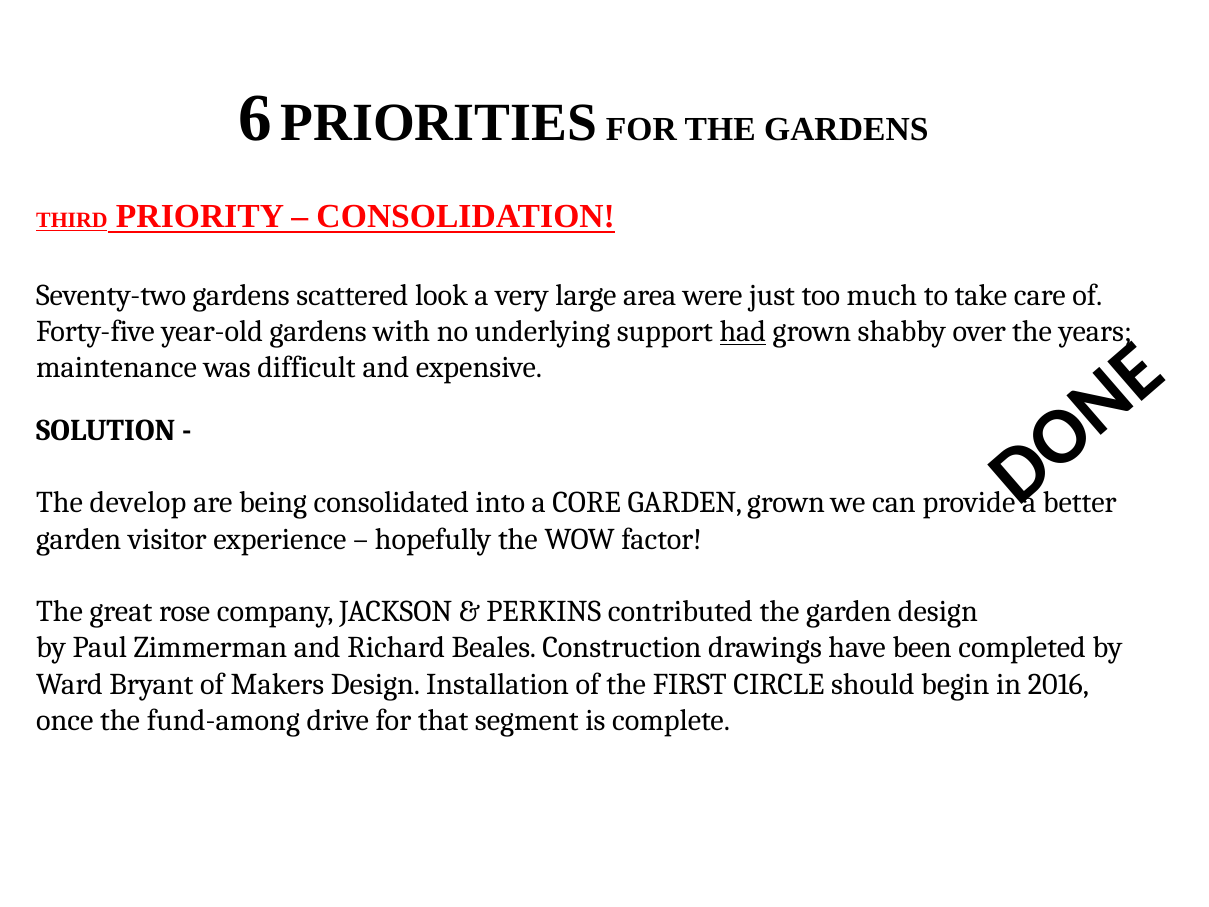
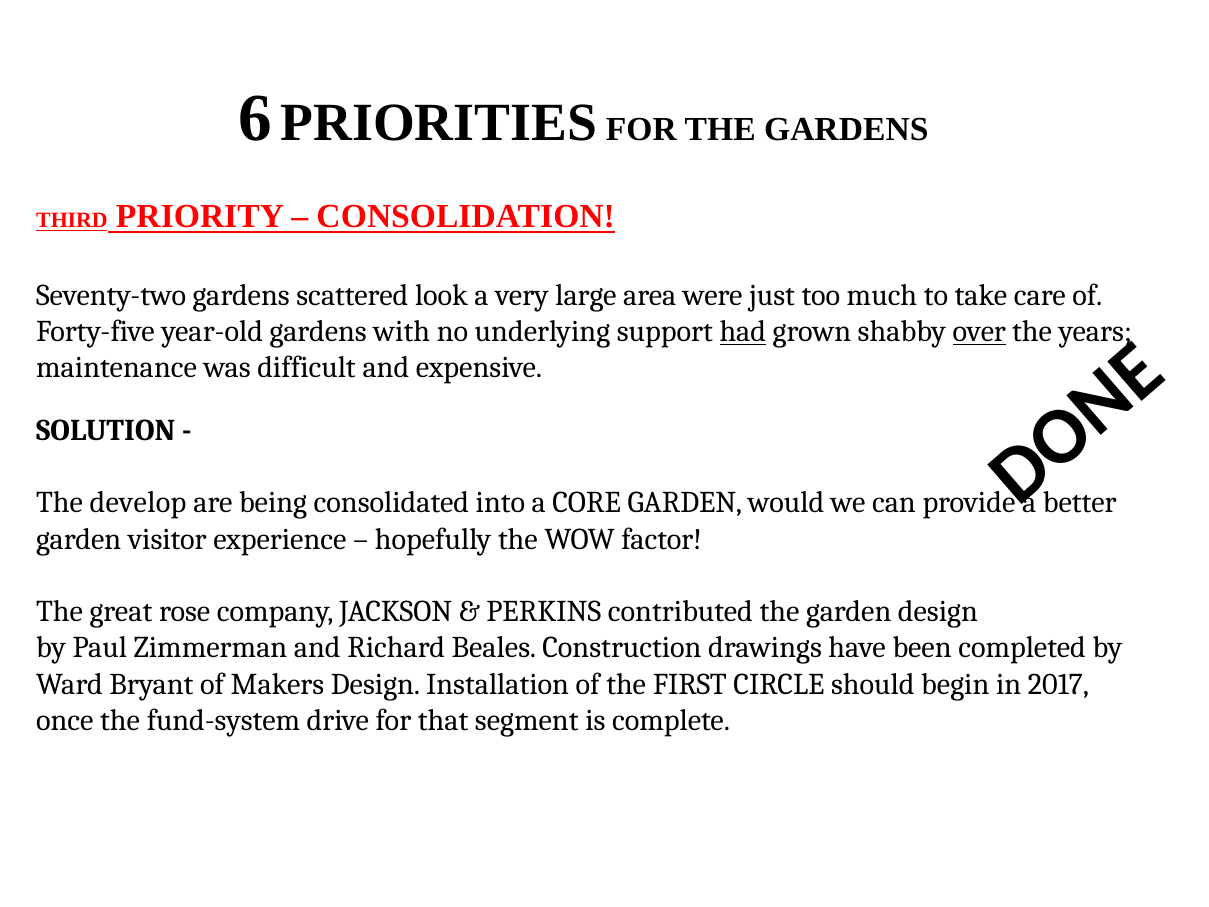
over underline: none -> present (979, 331)
GARDEN grown: grown -> would (786, 503)
2016: 2016 -> 2017 (1058, 684)
fund-among: fund-among -> fund-system (223, 720)
